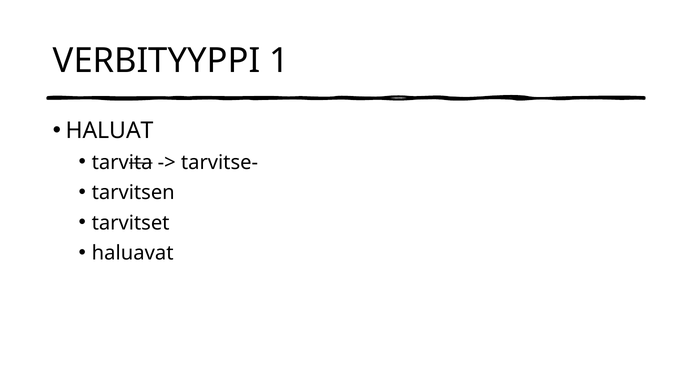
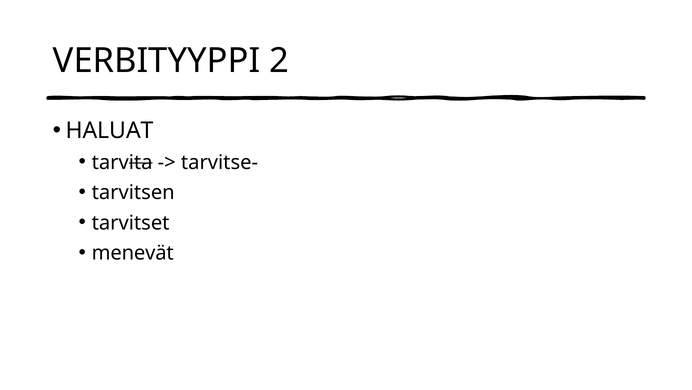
1: 1 -> 2 (279, 61)
haluavat: haluavat -> menevät (133, 253)
